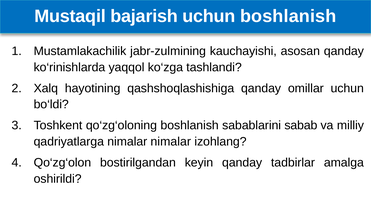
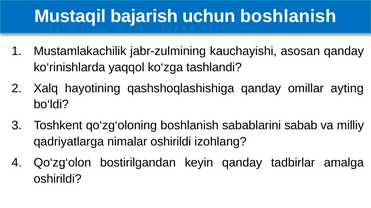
omillar uchun: uchun -> ayting (347, 89)
nimalar nimalar: nimalar -> oshirildi (171, 142)
